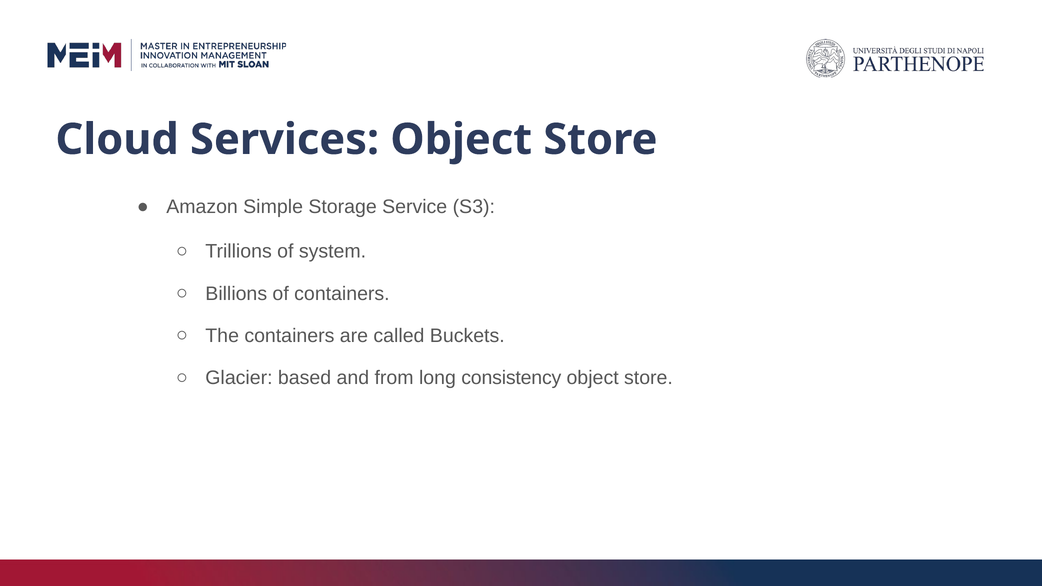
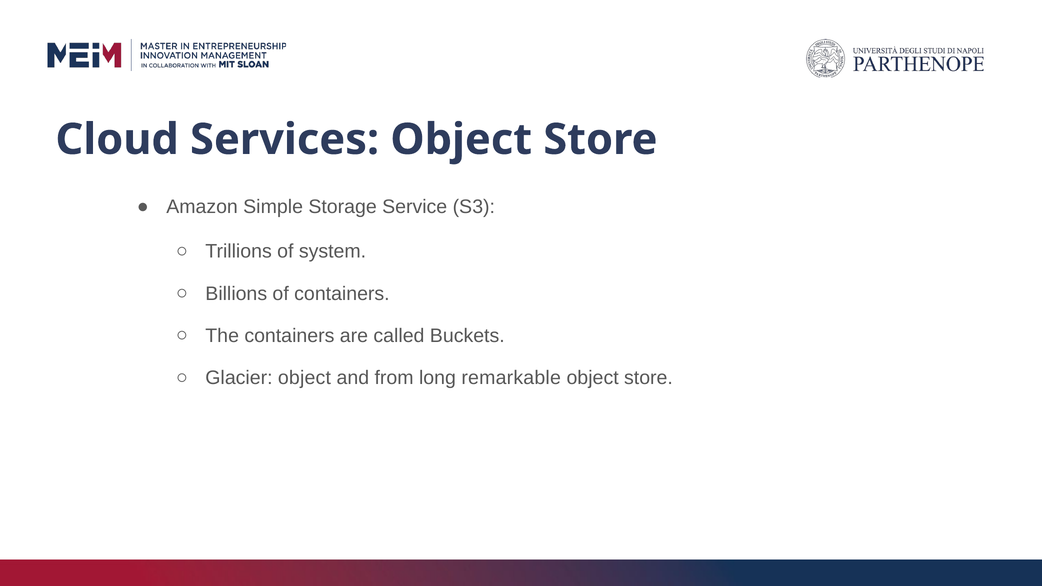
Glacier based: based -> object (304, 378)
consistency: consistency -> remarkable (511, 378)
